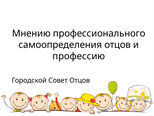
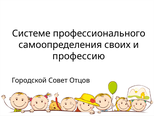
Мнению: Мнению -> Системе (31, 33)
самоопределения отцов: отцов -> своих (118, 45)
